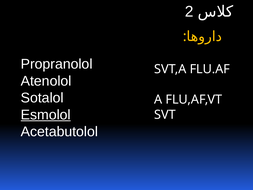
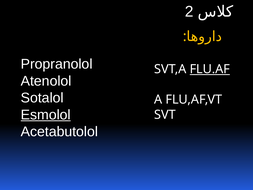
FLU.AF underline: none -> present (210, 69)
